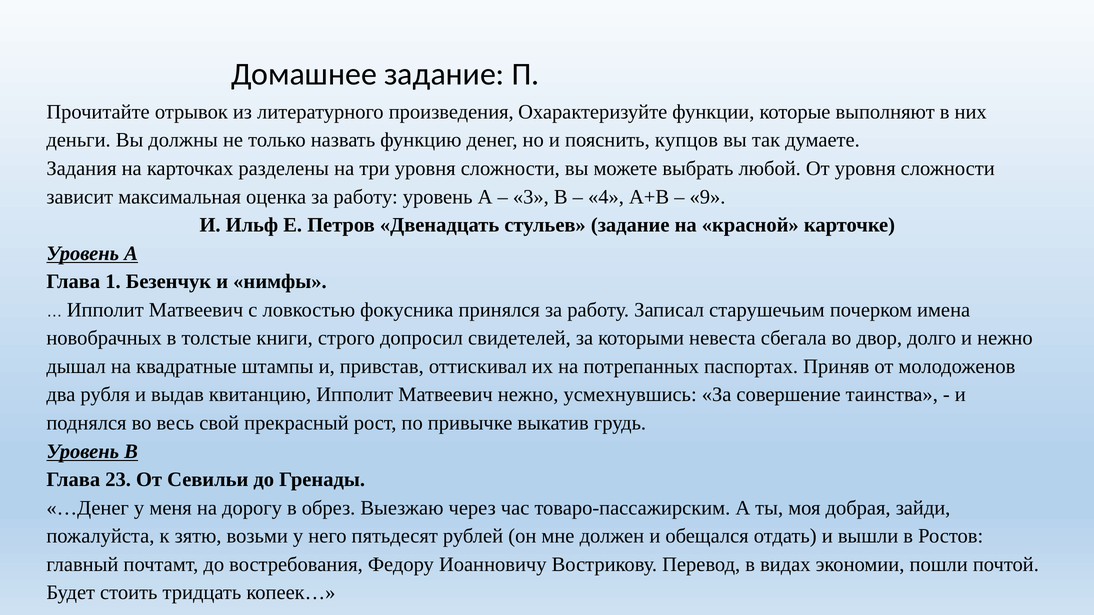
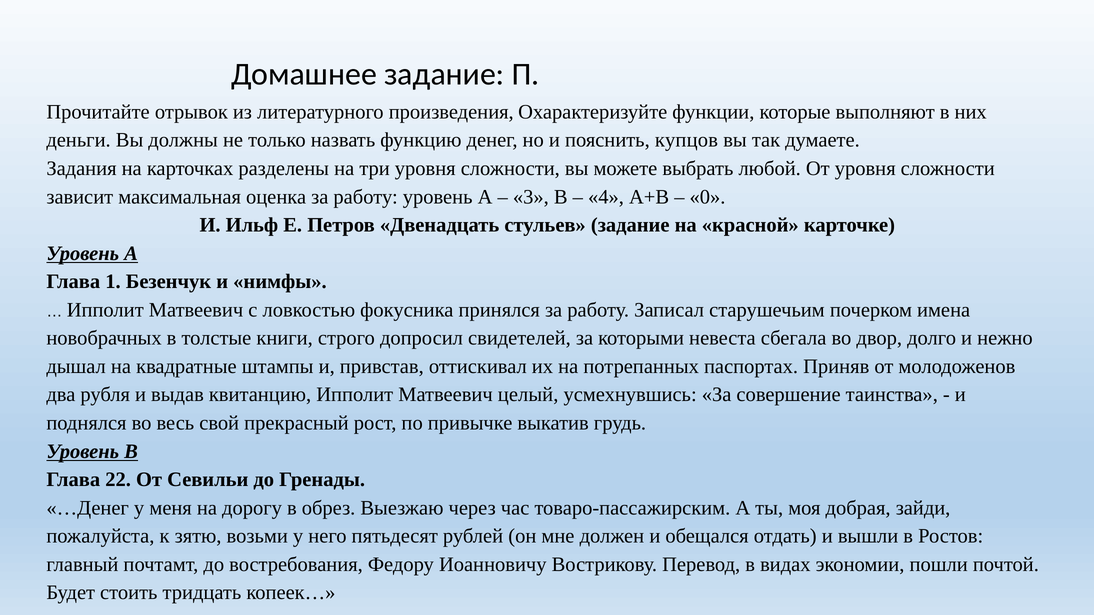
9: 9 -> 0 (708, 197)
Матвеевич нежно: нежно -> целый (528, 395)
23: 23 -> 22 (118, 480)
